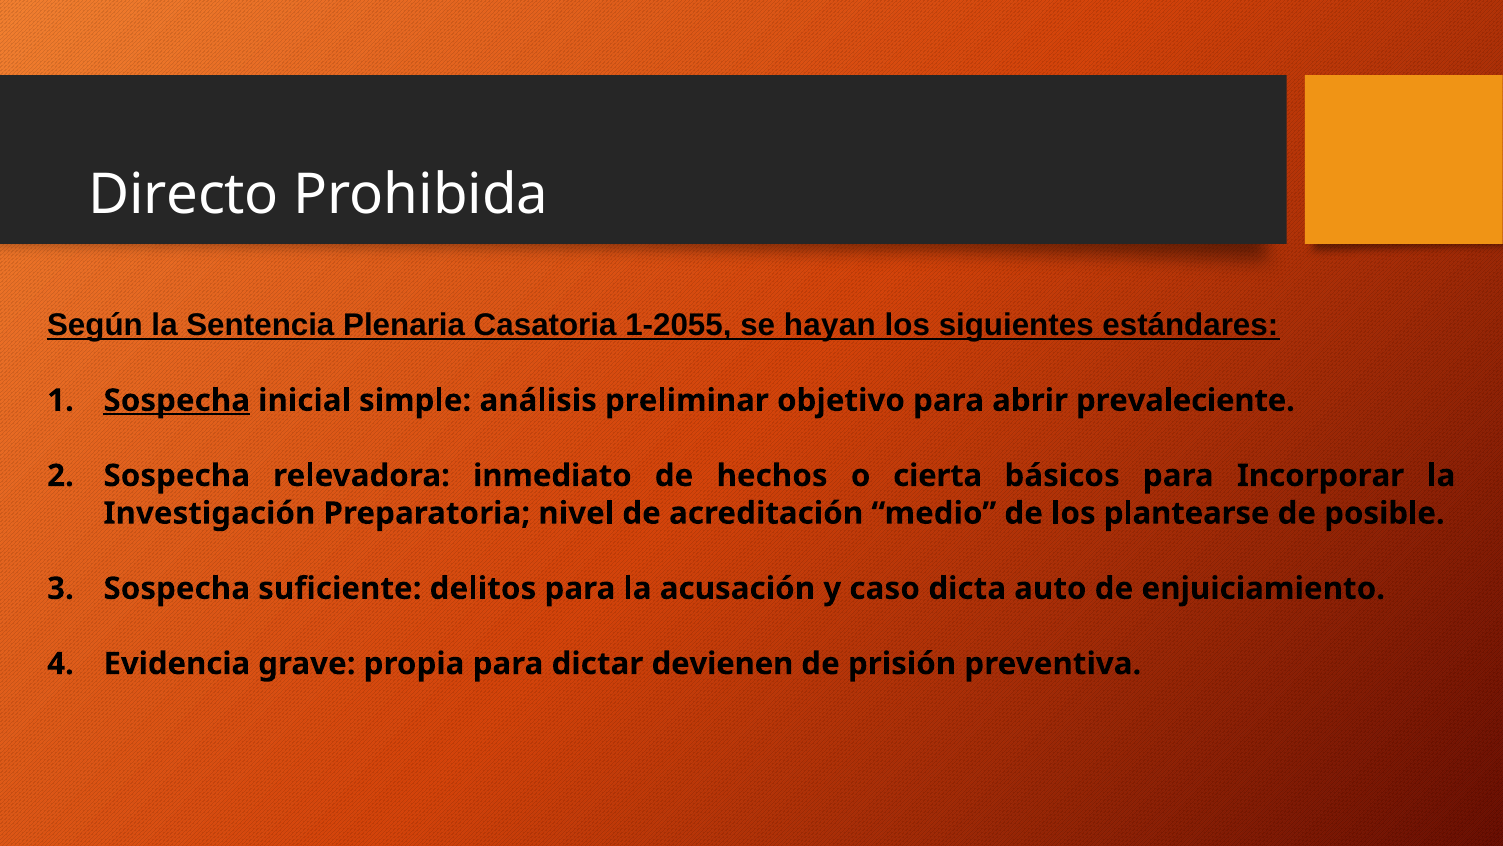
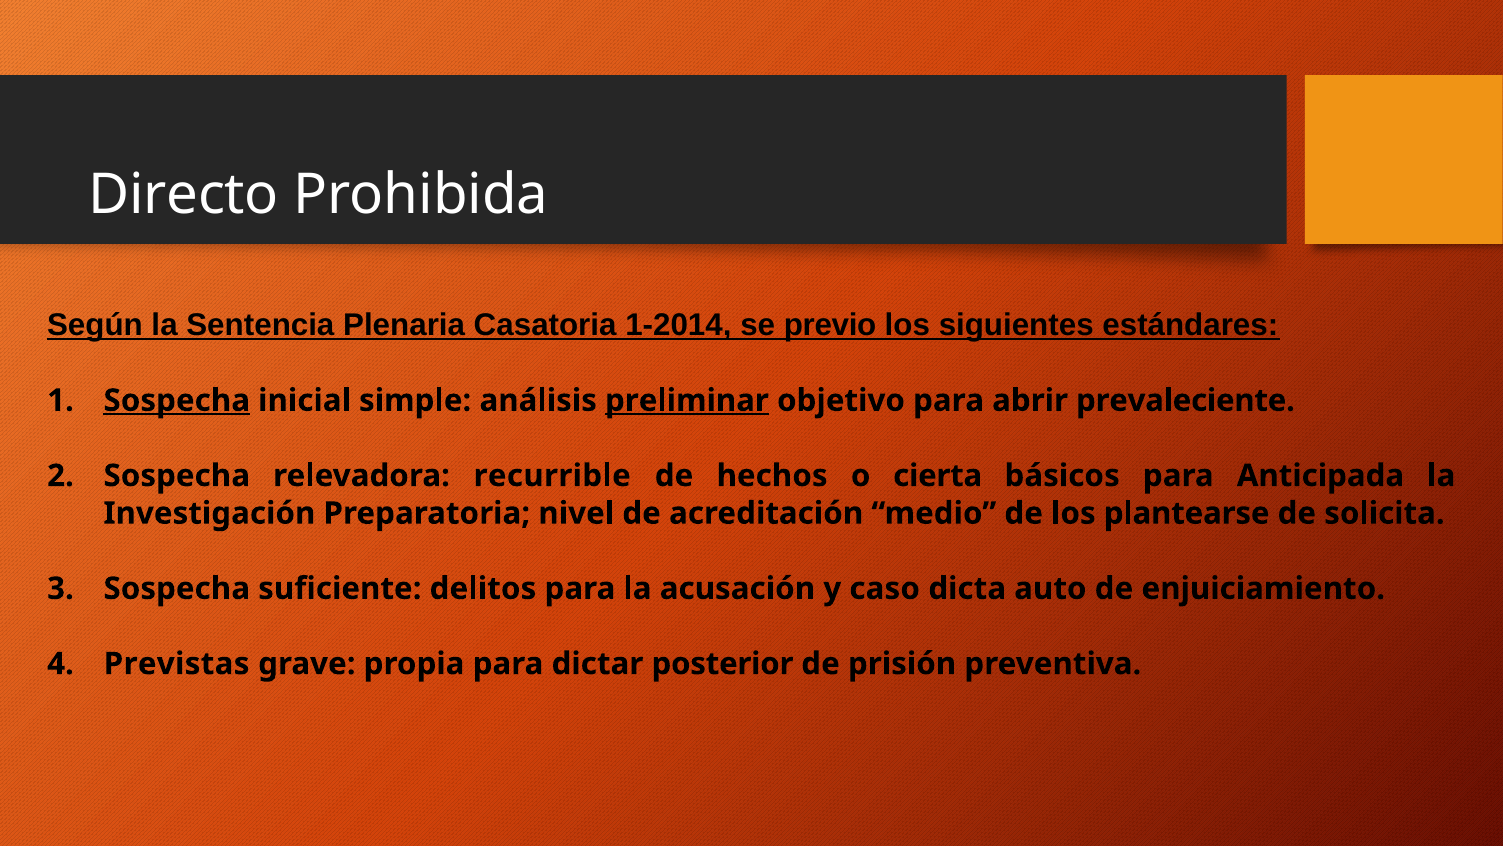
1-2055: 1-2055 -> 1-2014 (678, 325)
hayan: hayan -> previo (830, 325)
preliminar underline: none -> present (687, 400)
inmediato: inmediato -> recurrible (552, 475)
Incorporar: Incorporar -> Anticipada (1320, 475)
posible: posible -> solicita (1384, 513)
Evidencia: Evidencia -> Previstas (177, 663)
devienen: devienen -> posterior (722, 663)
